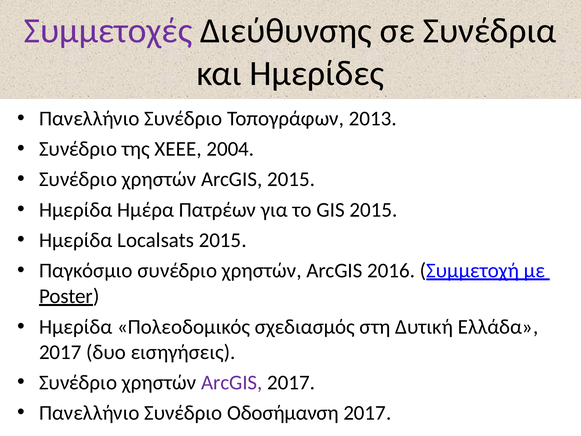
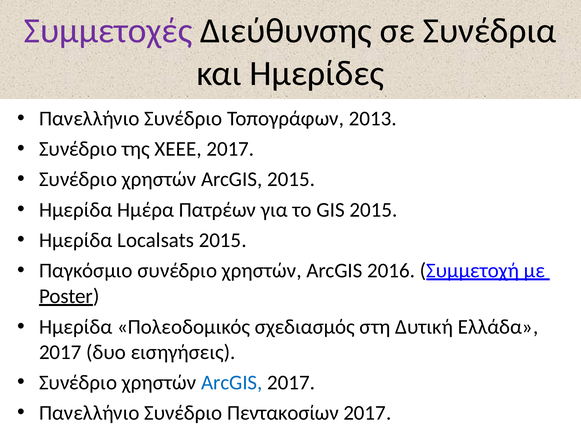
ΧΕΕΕ 2004: 2004 -> 2017 (230, 149)
ArcGIS colour: purple -> blue (232, 382)
Οδοσήμανση: Οδοσήμανση -> Πεντακοσίων (283, 413)
